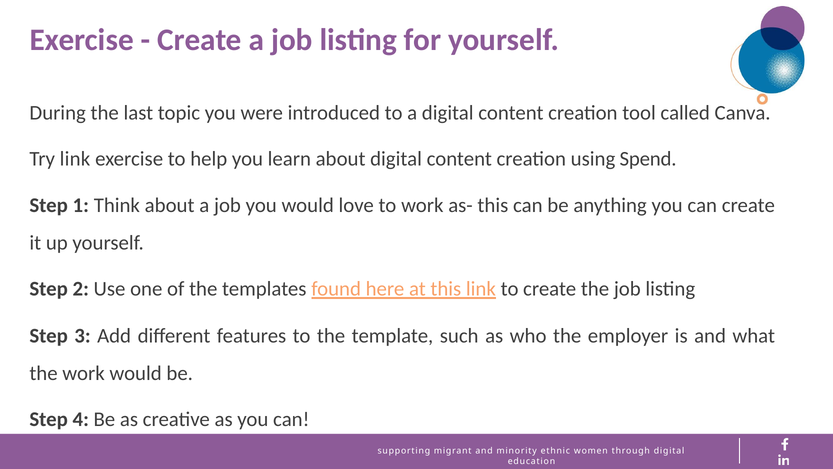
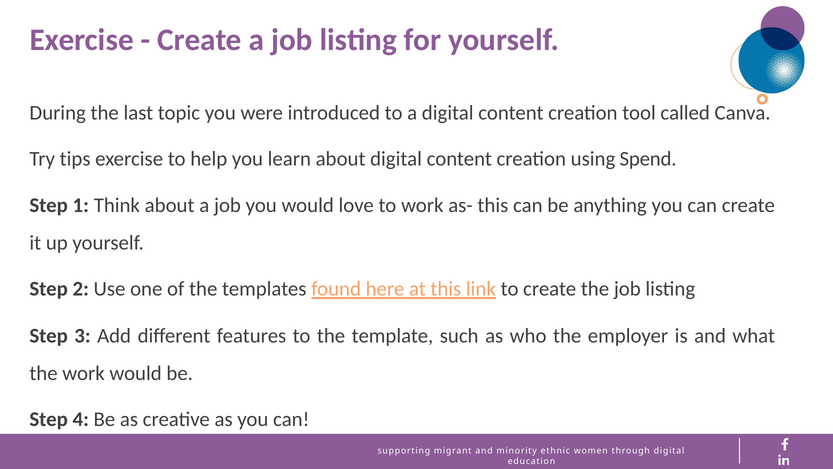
Try link: link -> tips (75, 159)
